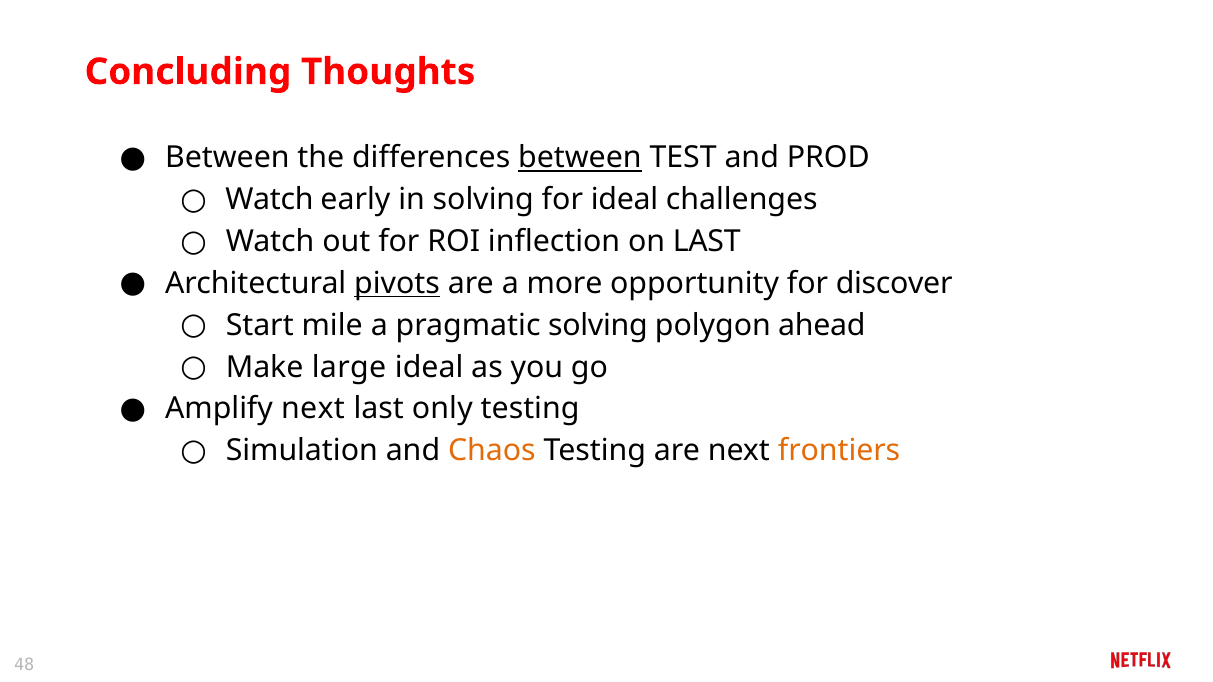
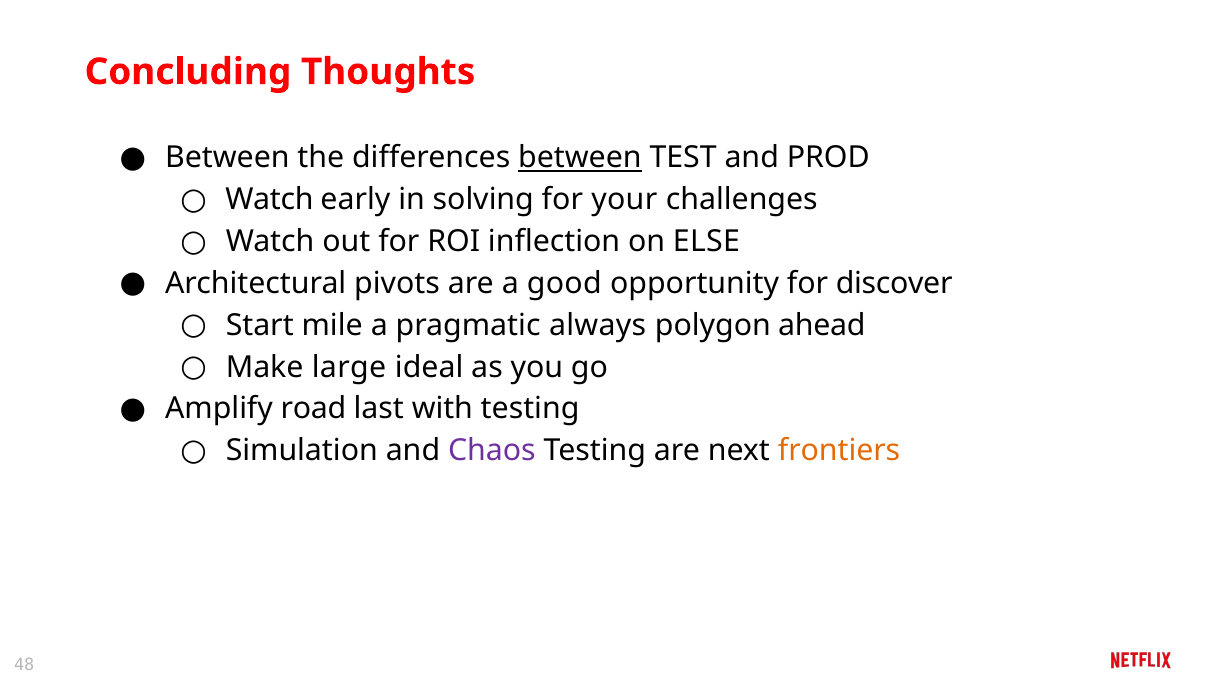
for ideal: ideal -> your (624, 200)
on LAST: LAST -> ELSE (706, 242)
pivots underline: present -> none (397, 284)
more: more -> good (564, 284)
pragmatic solving: solving -> always (598, 325)
Amplify next: next -> road (313, 409)
only: only -> with (442, 409)
Chaos colour: orange -> purple (492, 451)
